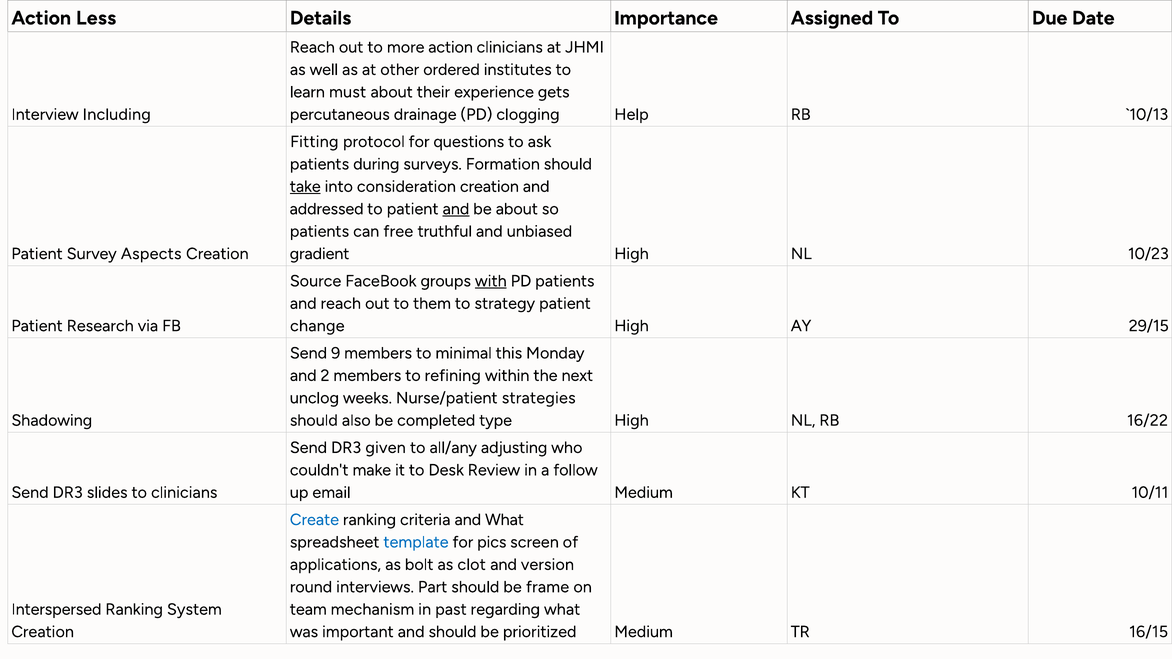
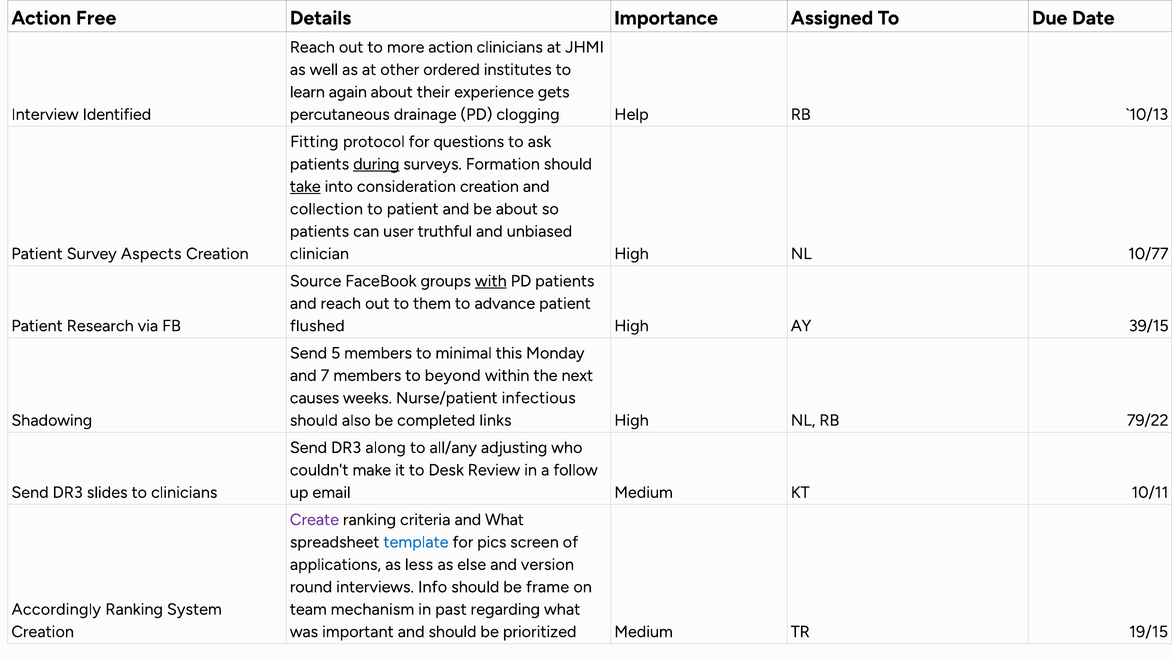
Less: Less -> Free (96, 18)
must: must -> again (348, 92)
Including: Including -> Identified (117, 114)
during underline: none -> present (376, 164)
addressed: addressed -> collection (326, 209)
and underline: present -> none (456, 209)
free: free -> user (398, 231)
gradient: gradient -> clinician (319, 254)
10/23: 10/23 -> 10/77 (1148, 254)
strategy: strategy -> advance (505, 304)
change: change -> flushed (317, 326)
29/15: 29/15 -> 39/15 (1149, 326)
9: 9 -> 5 (336, 353)
2: 2 -> 7 (325, 376)
refining: refining -> beyond (453, 376)
unclog: unclog -> causes (314, 398)
strategies: strategies -> infectious (539, 398)
type: type -> links (496, 421)
16/22: 16/22 -> 79/22 (1148, 421)
given: given -> along (386, 448)
Create colour: blue -> purple (314, 520)
bolt: bolt -> less (419, 565)
clot: clot -> else (472, 565)
Part: Part -> Info (433, 587)
Interspersed: Interspersed -> Accordingly (56, 610)
16/15: 16/15 -> 19/15 (1149, 632)
